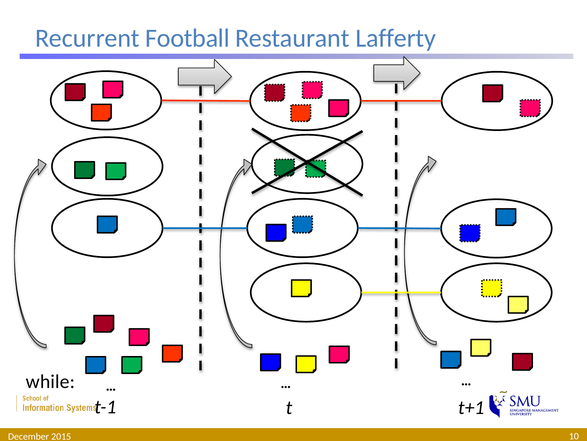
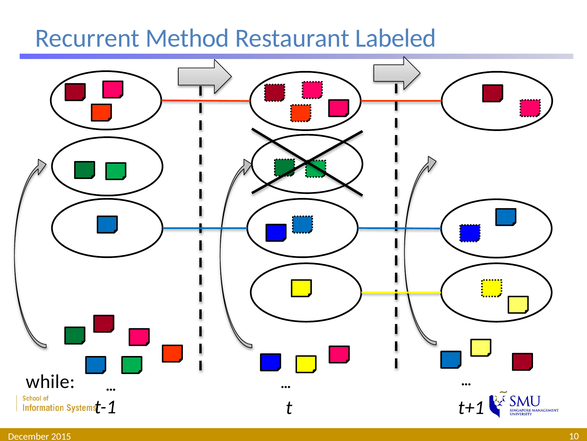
Football: Football -> Method (187, 38)
Lafferty: Lafferty -> Labeled (396, 38)
